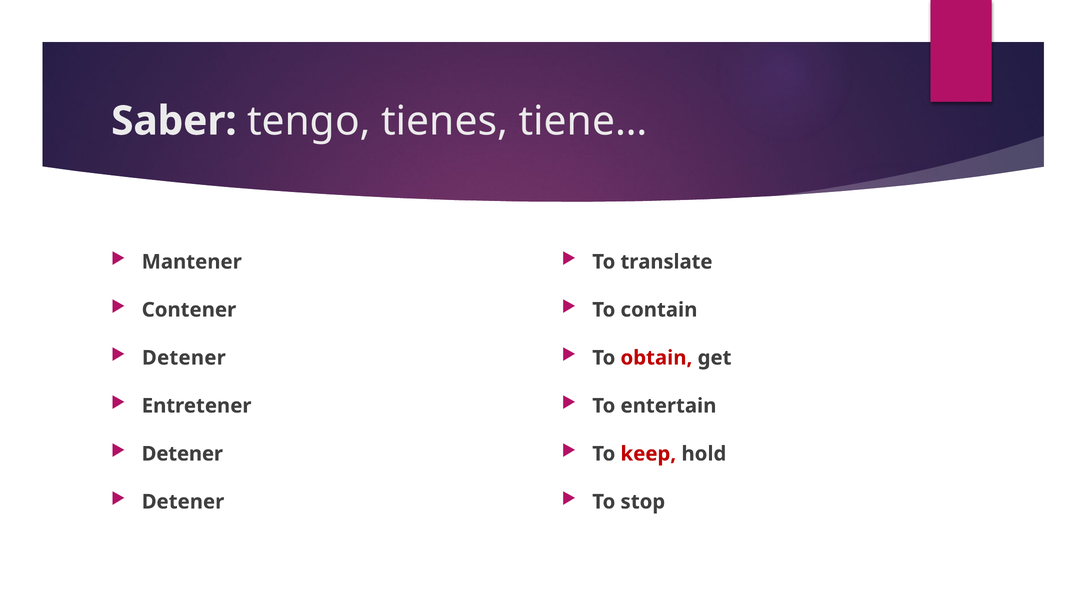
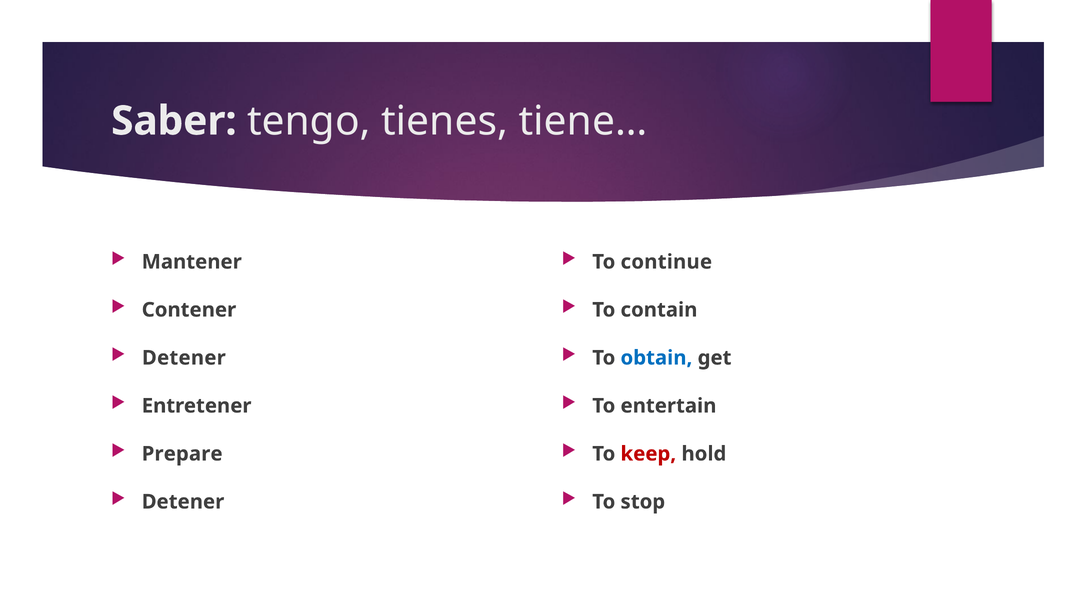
translate: translate -> continue (666, 262)
obtain colour: red -> blue (656, 358)
Detener: Detener -> Prepare (182, 454)
